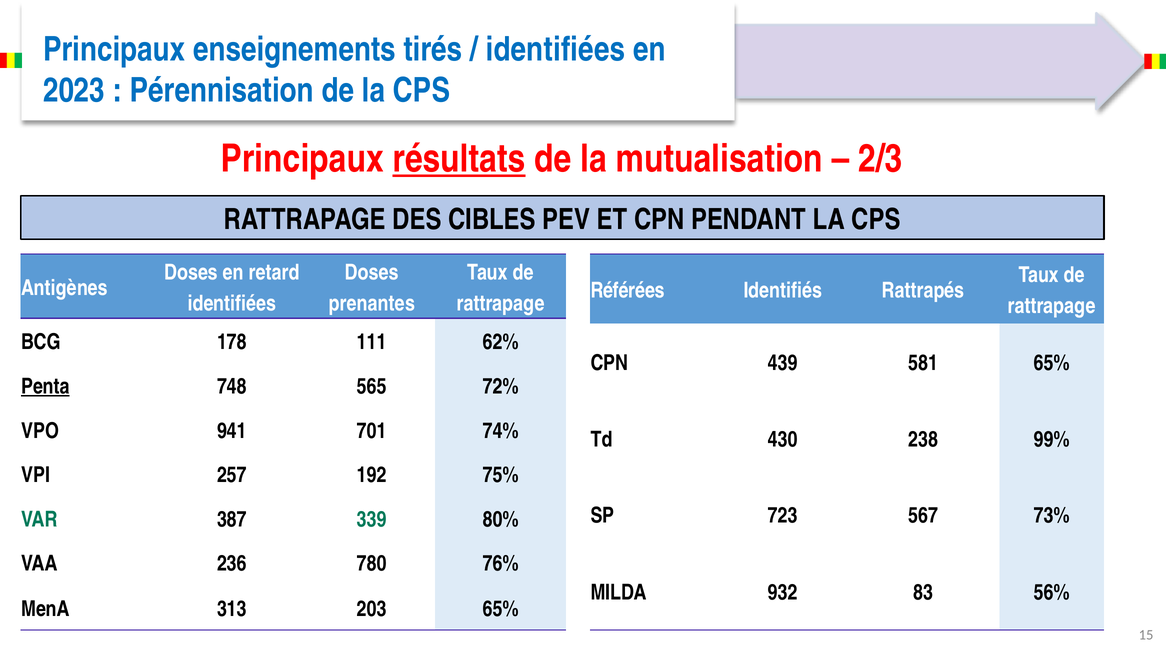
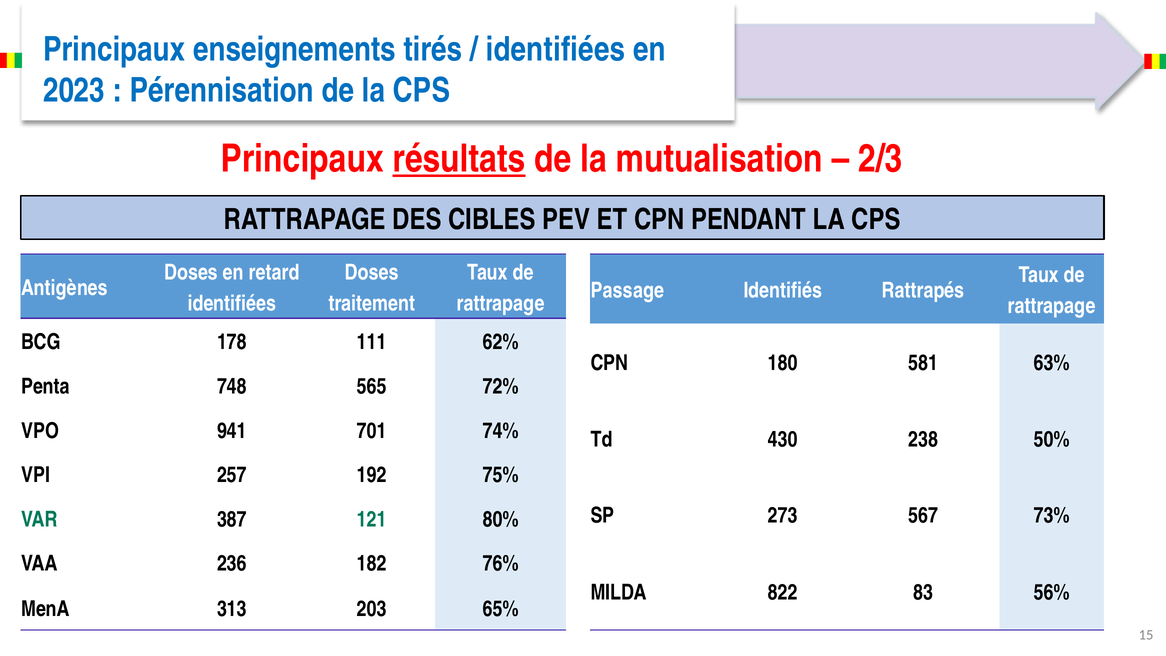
Référées: Référées -> Passage (627, 290)
prenantes: prenantes -> traitement (372, 303)
439: 439 -> 180 (783, 363)
581 65%: 65% -> 63% (1052, 363)
Penta underline: present -> none (45, 386)
99%: 99% -> 50% (1052, 439)
723: 723 -> 273 (783, 515)
339: 339 -> 121 (372, 519)
780: 780 -> 182 (372, 564)
932: 932 -> 822 (783, 592)
